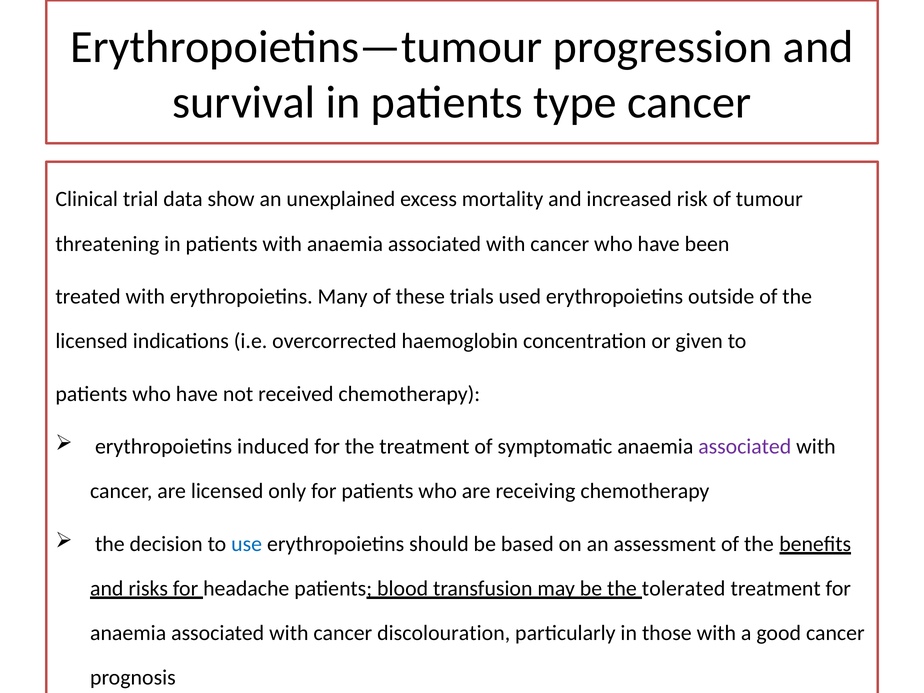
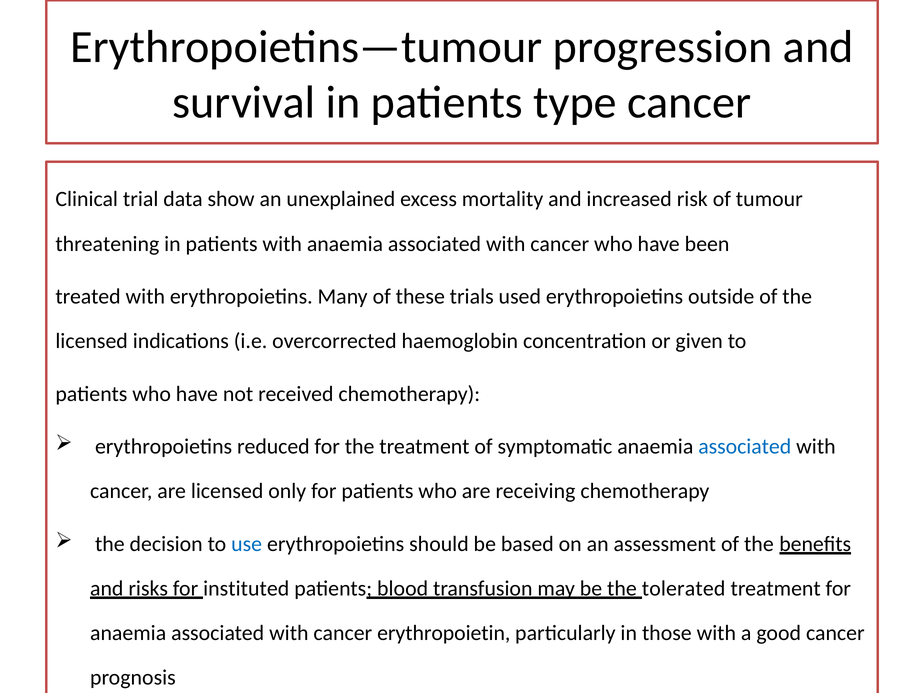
induced: induced -> reduced (273, 447)
associated colour: purple -> blue (745, 447)
headache: headache -> instituted (246, 588)
discolouration: discolouration -> erythropoietin (444, 633)
